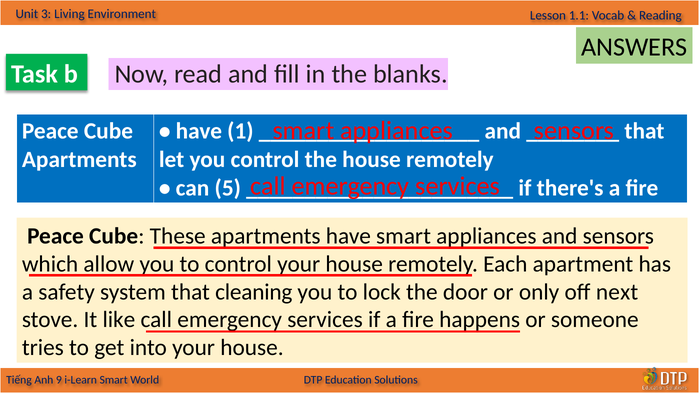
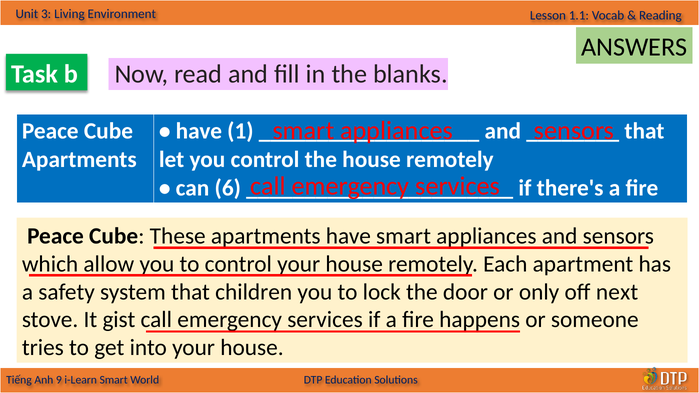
5: 5 -> 6 (228, 188)
cleaning: cleaning -> children (254, 292)
like: like -> gist (119, 320)
